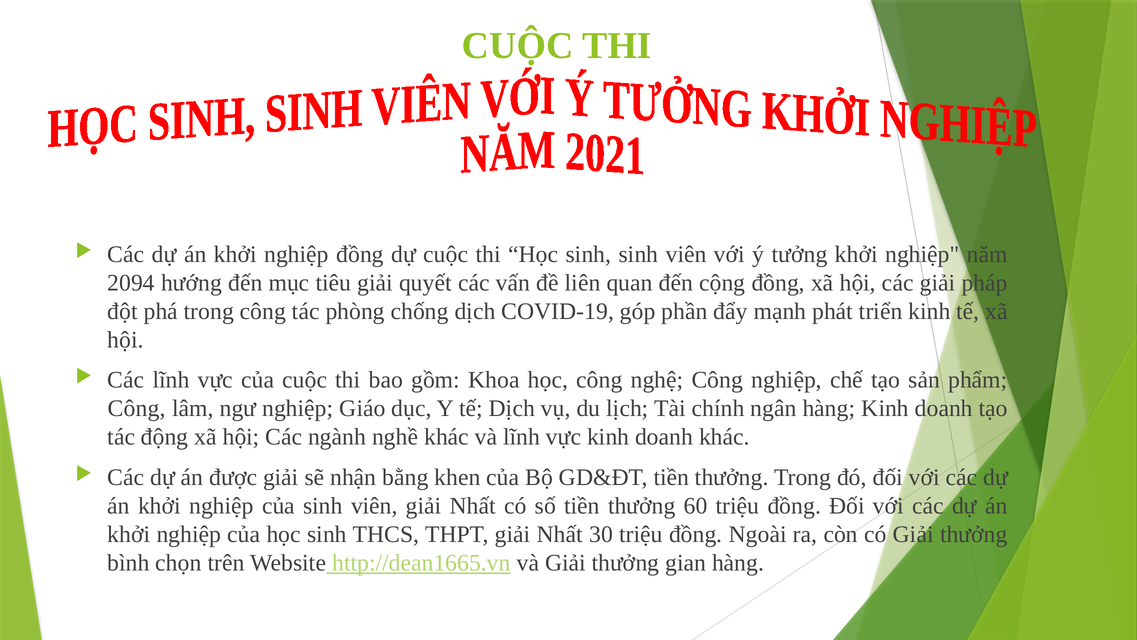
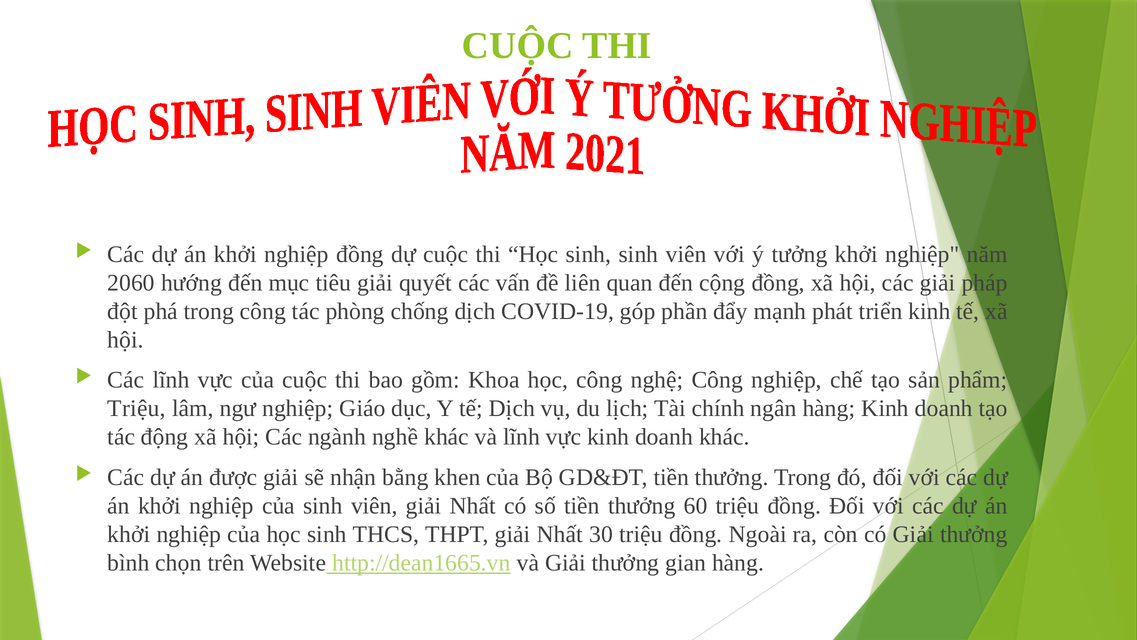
2094: 2094 -> 2060 (131, 283)
Công: Công -> Triệu (137, 408)
